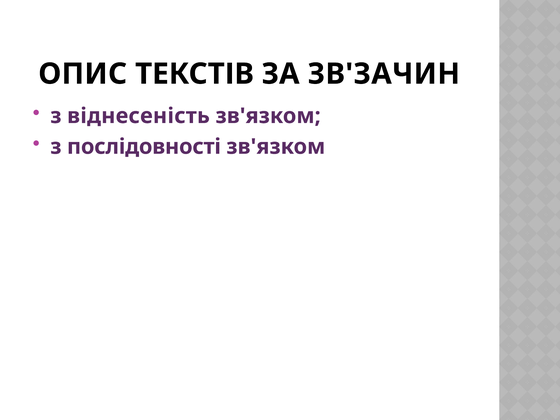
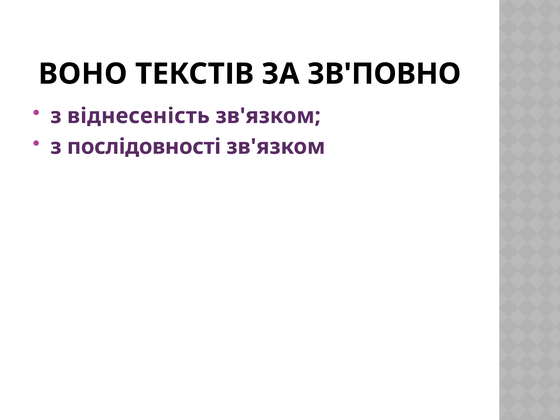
ОПИС: ОПИС -> ВОНО (83, 74)
ЗВ'ЗАЧИН: ЗВ'ЗАЧИН -> ЗВ'ПОВНО (384, 74)
